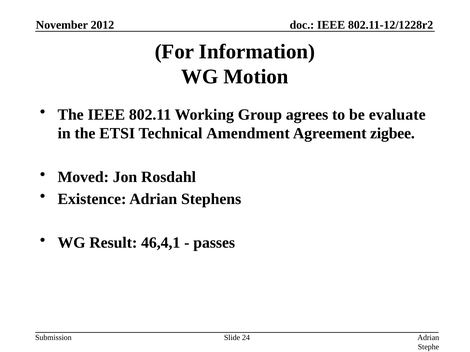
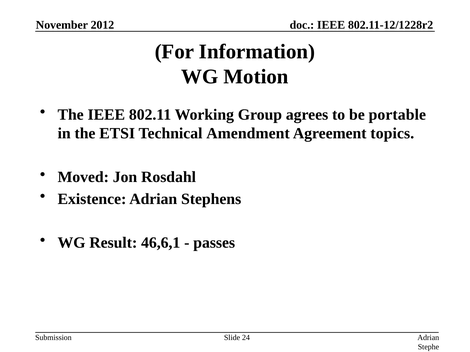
evaluate: evaluate -> portable (397, 115)
zigbee: zigbee -> topics (392, 133)
46,4,1: 46,4,1 -> 46,6,1 (161, 243)
